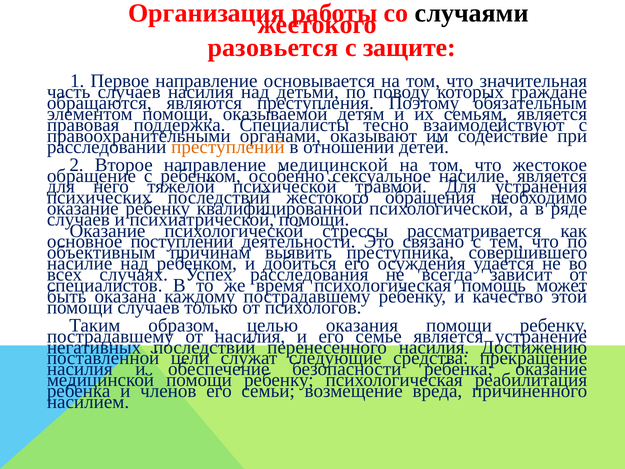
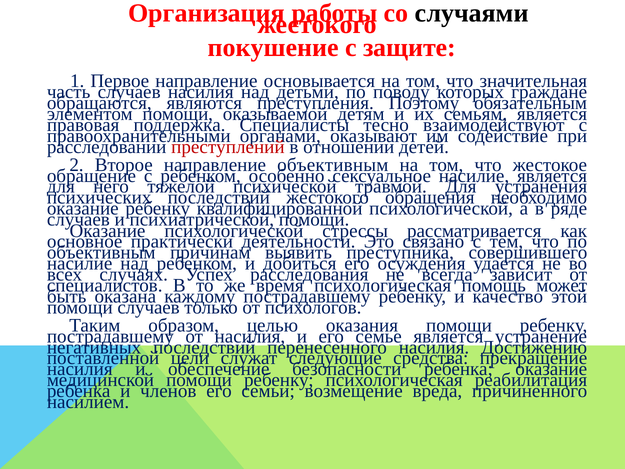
разовьется: разовьется -> покушение (273, 48)
преступлений colour: orange -> red (228, 147)
медицинской: медицинской -> объективным (333, 165)
поступлении: поступлении -> практически (182, 242)
